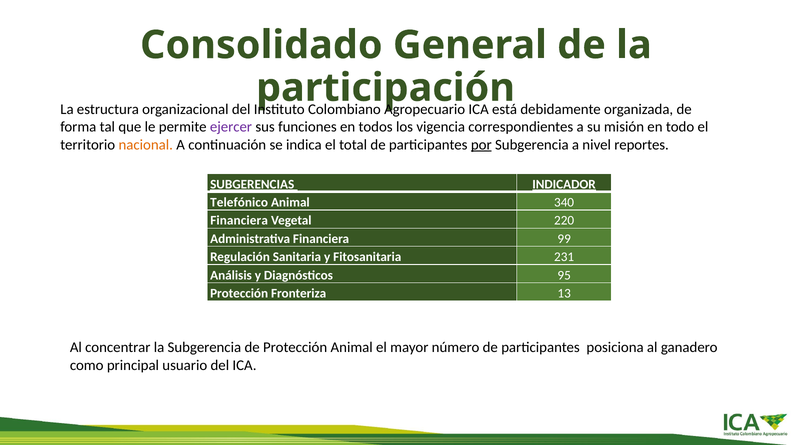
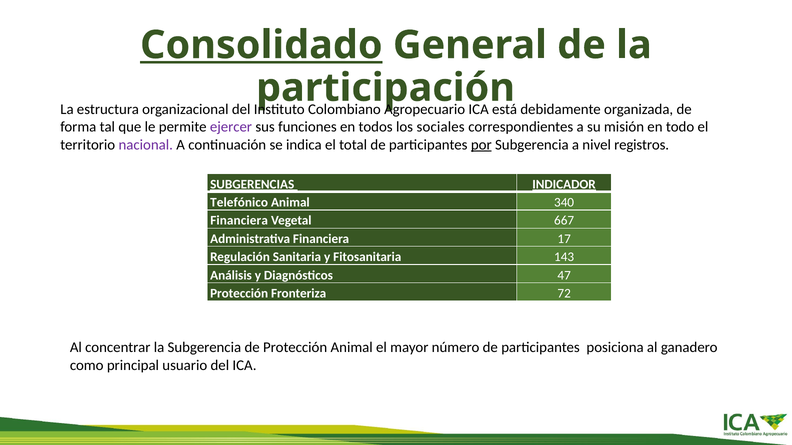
Consolidado underline: none -> present (261, 45)
vigencia: vigencia -> sociales (441, 127)
nacional colour: orange -> purple (146, 145)
reportes: reportes -> registros (642, 145)
220: 220 -> 667 (564, 221)
99: 99 -> 17 (564, 239)
231: 231 -> 143 (564, 257)
95: 95 -> 47 (564, 276)
13: 13 -> 72 (564, 294)
